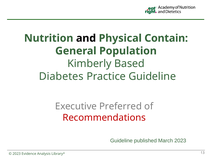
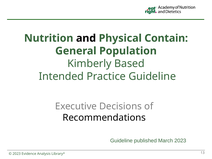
Diabetes: Diabetes -> Intended (61, 76)
Preferred: Preferred -> Decisions (120, 106)
Recommendations colour: red -> black (104, 118)
